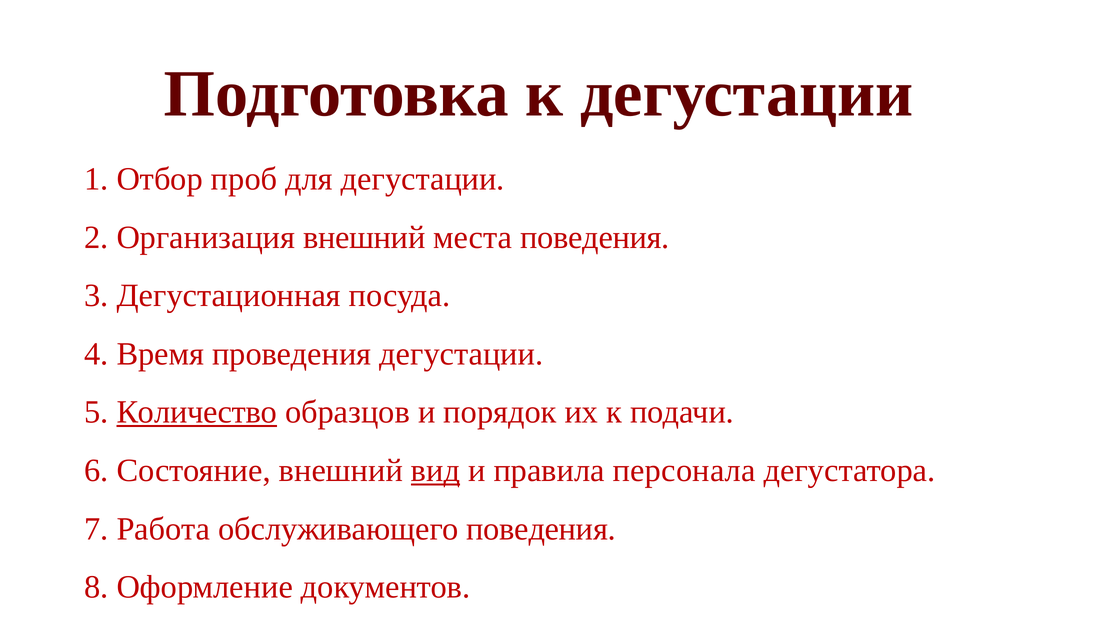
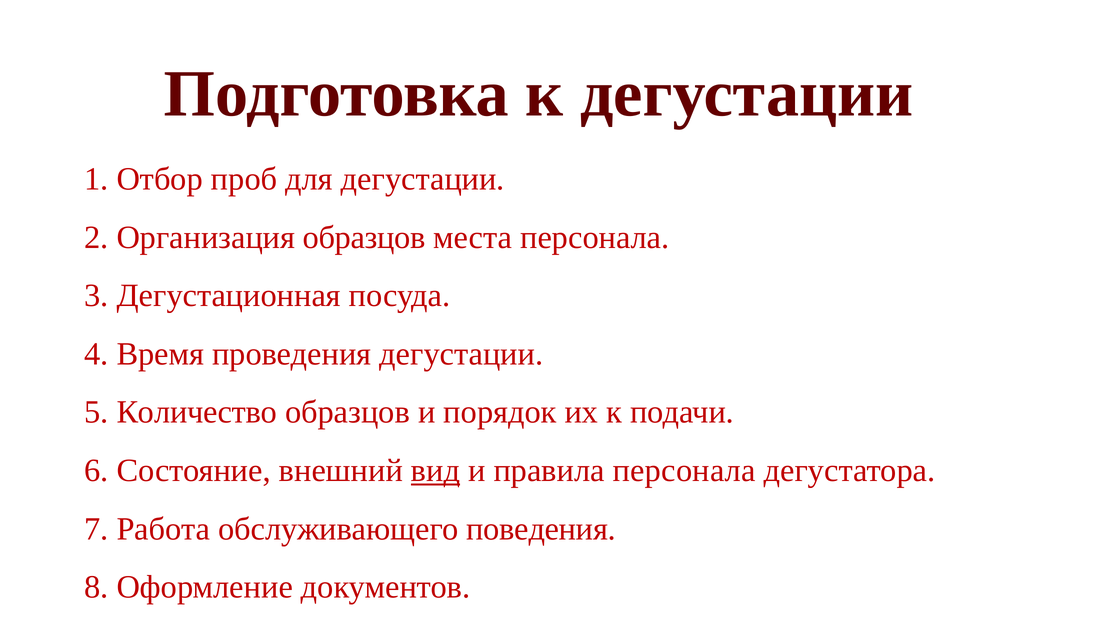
Организация внешний: внешний -> образцов (364, 237)
места поведения: поведения -> персонала (595, 237)
Количество underline: present -> none (197, 412)
